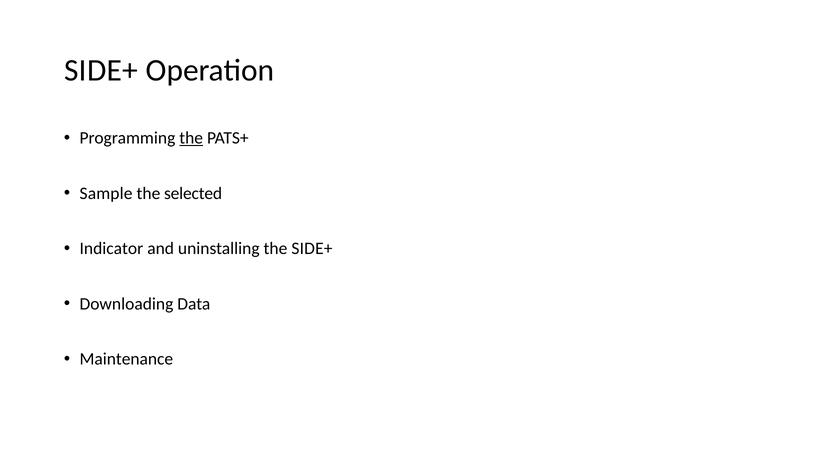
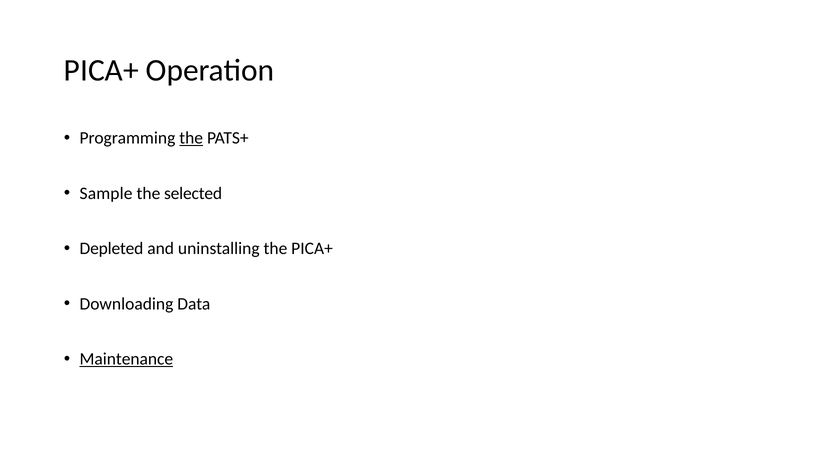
SIDE+: SIDE+ -> PICA+ (101, 70)
Indicator: Indicator -> Depleted (111, 248)
the SIDE+: SIDE+ -> PICA+ (312, 248)
Maintenance underline: none -> present (126, 359)
